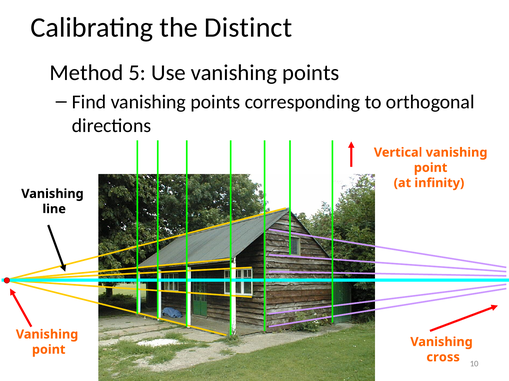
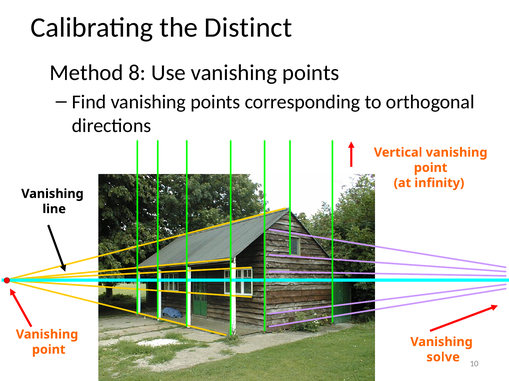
5: 5 -> 8 (137, 73)
cross: cross -> solve (443, 358)
